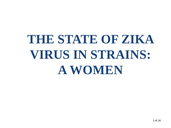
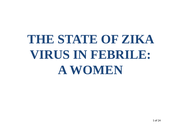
STRAINS: STRAINS -> FEBRILE (121, 55)
